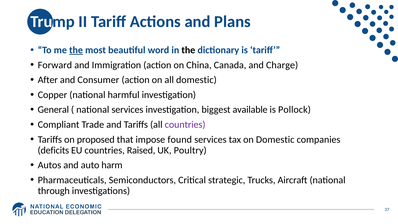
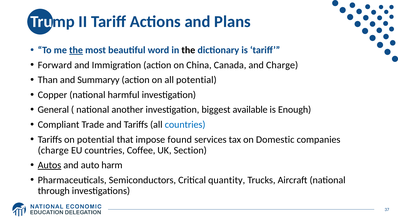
After: After -> Than (48, 80)
Consumer: Consumer -> Summaryy (98, 80)
all domestic: domestic -> potential (196, 80)
national services: services -> another (127, 110)
Pollock: Pollock -> Enough (295, 110)
countries colour: purple -> blue (185, 125)
on proposed: proposed -> potential (96, 139)
deficits: deficits -> charge (53, 150)
Raised: Raised -> Coffee (141, 150)
Poultry: Poultry -> Section (190, 150)
Autos underline: none -> present (49, 165)
strategic: strategic -> quantity (227, 180)
